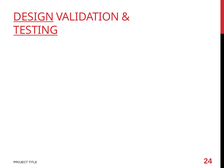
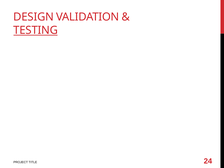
DESIGN underline: present -> none (34, 17)
